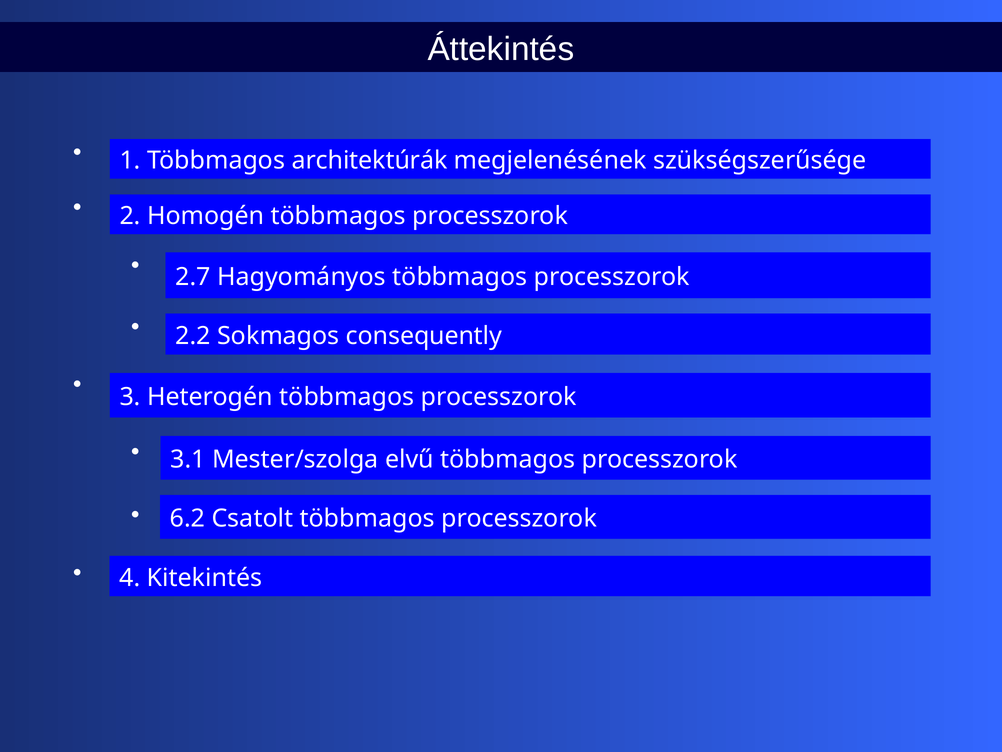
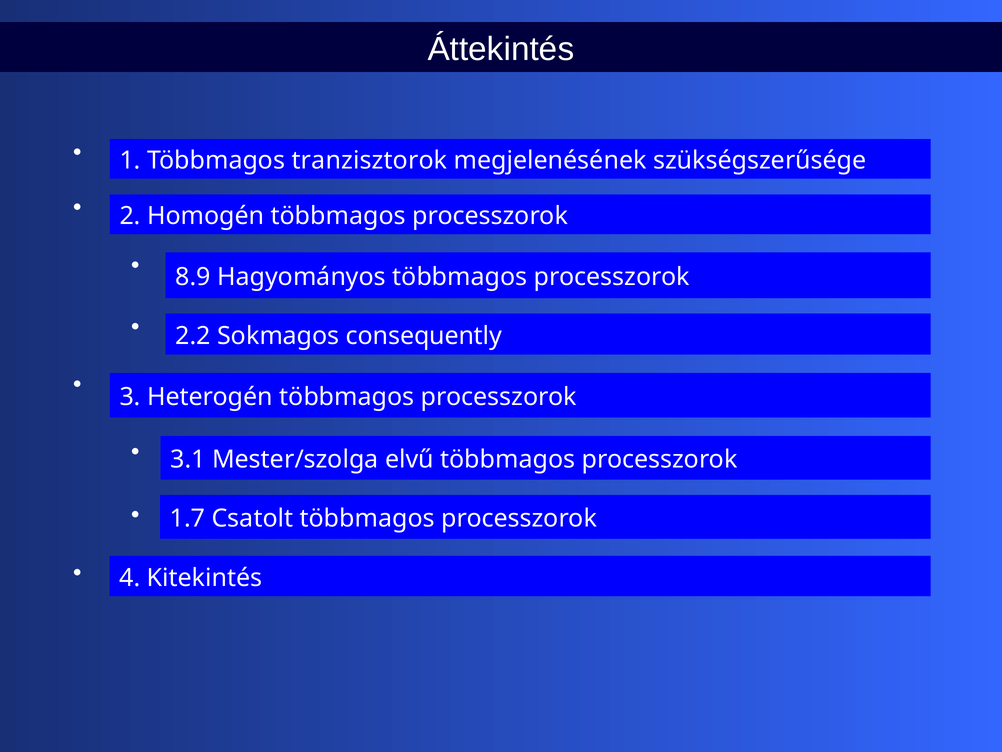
architektúrák: architektúrák -> tranzisztorok (369, 161)
2.7: 2.7 -> 8.9 (193, 277)
6.2: 6.2 -> 1.7 (188, 518)
